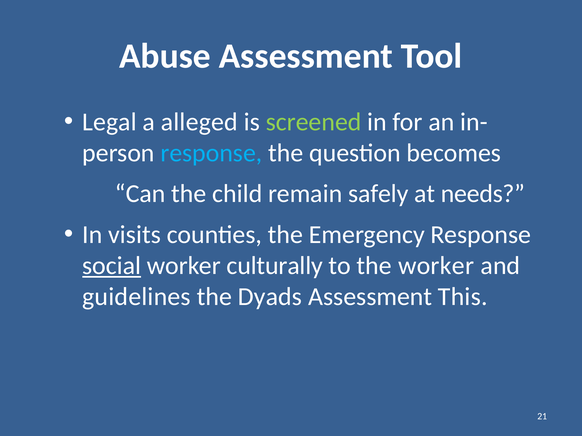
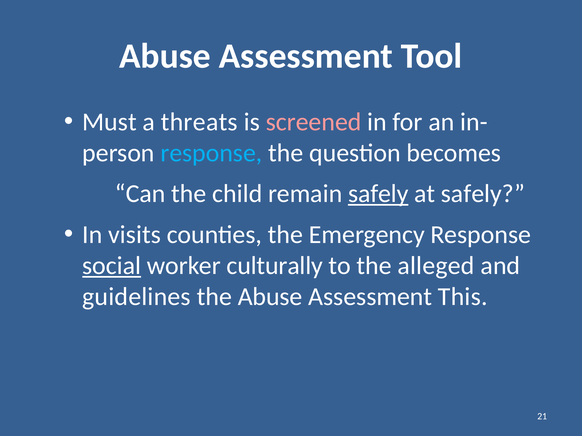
Legal: Legal -> Must (109, 122)
alleged: alleged -> threats (199, 122)
screened colour: light green -> pink (314, 122)
safely underline: none -> present (378, 194)
at needs: needs -> safely (483, 194)
the worker: worker -> alleged (436, 266)
the Dyads: Dyads -> Abuse (270, 297)
